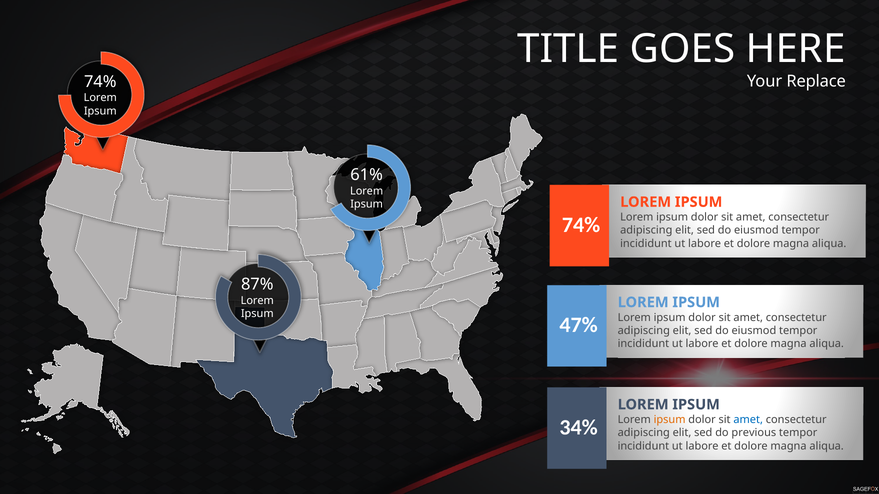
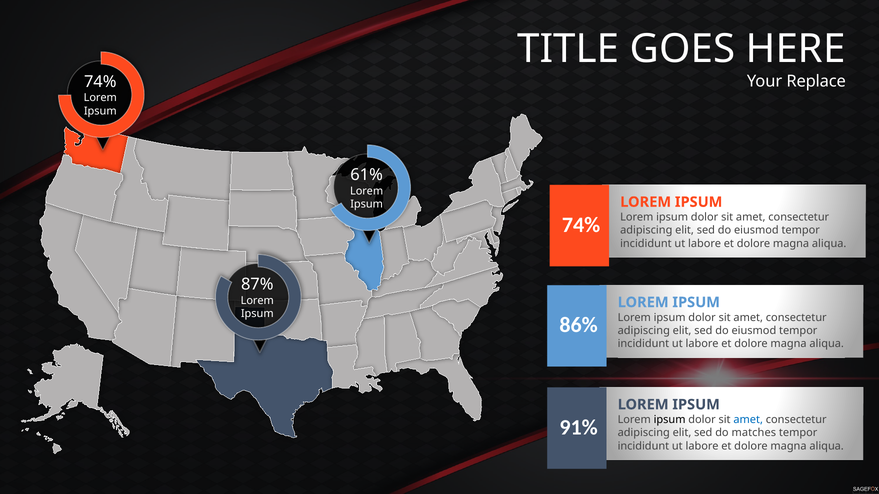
47%: 47% -> 86% (579, 325)
ipsum colour: orange -> black (670, 420)
34%: 34% -> 91% (579, 428)
previous: previous -> matches (754, 433)
